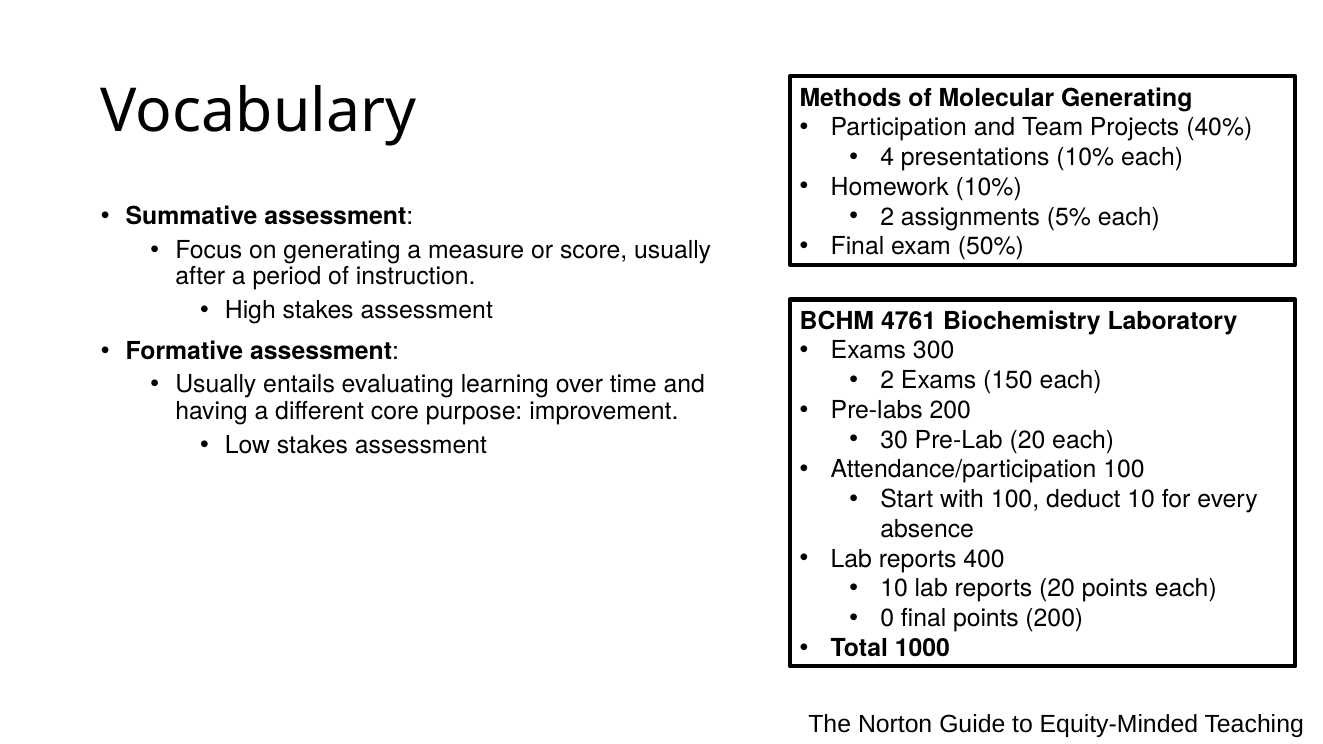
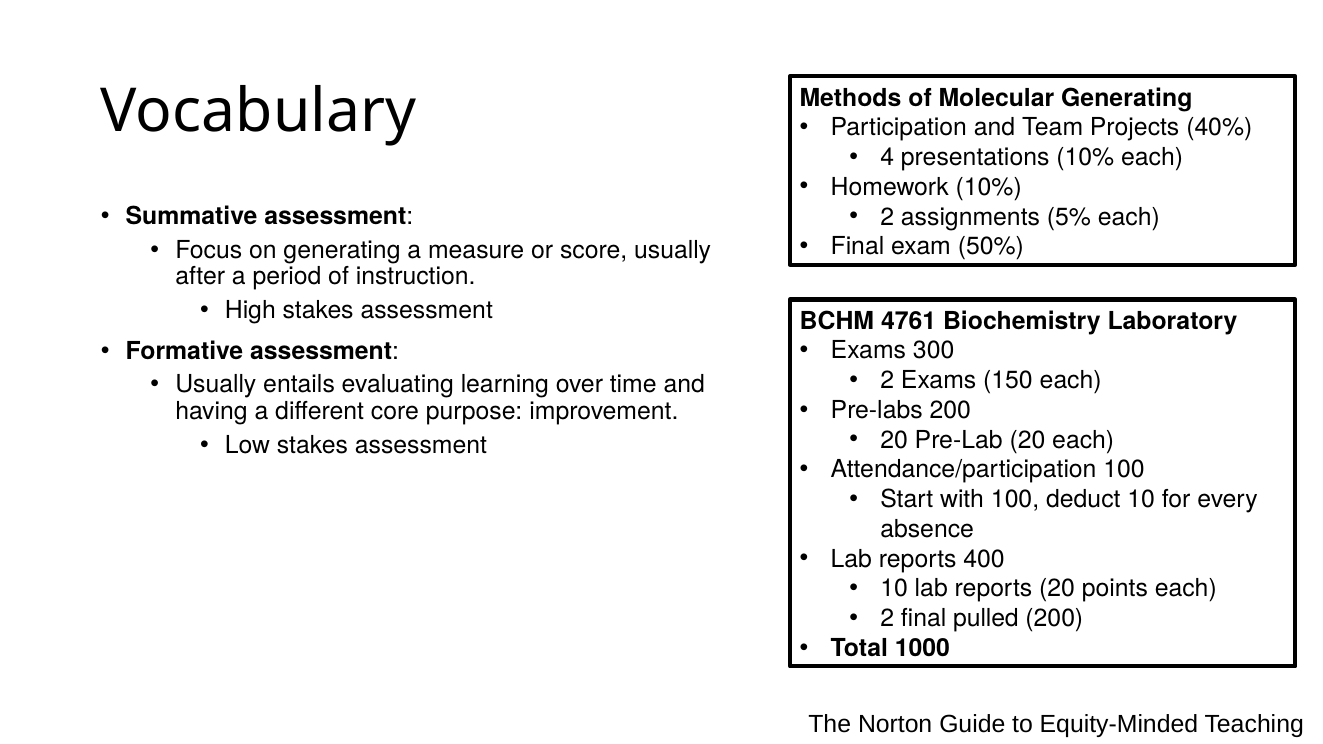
30: 30 -> 20 (894, 440)
0: 0 -> 2 (887, 619)
final points: points -> pulled (986, 619)
